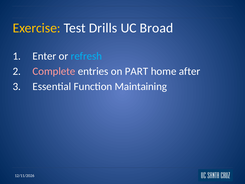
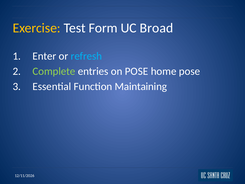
Drills: Drills -> Form (103, 28)
Complete colour: pink -> light green (54, 71)
on PART: PART -> POSE (137, 71)
home after: after -> pose (190, 71)
